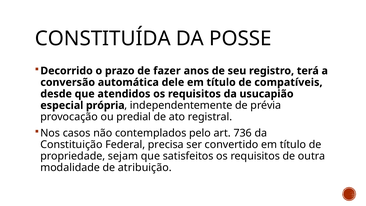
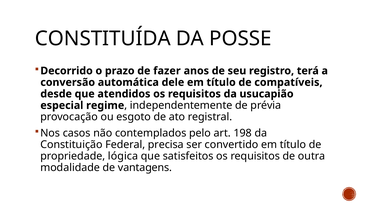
própria: própria -> regime (105, 105)
predial: predial -> esgoto (134, 117)
736: 736 -> 198 (243, 133)
sejam: sejam -> lógica (123, 156)
atribuição: atribuição -> vantagens (145, 168)
